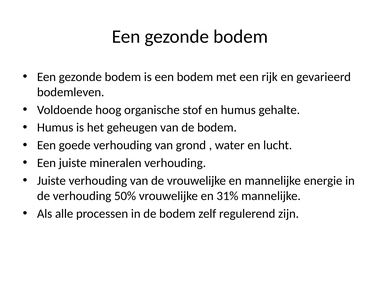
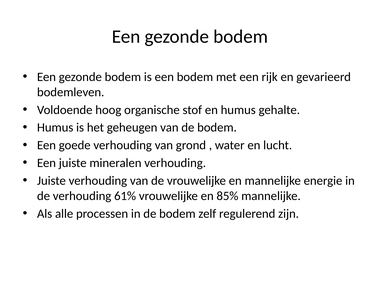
50%: 50% -> 61% (125, 196)
31%: 31% -> 85% (227, 196)
